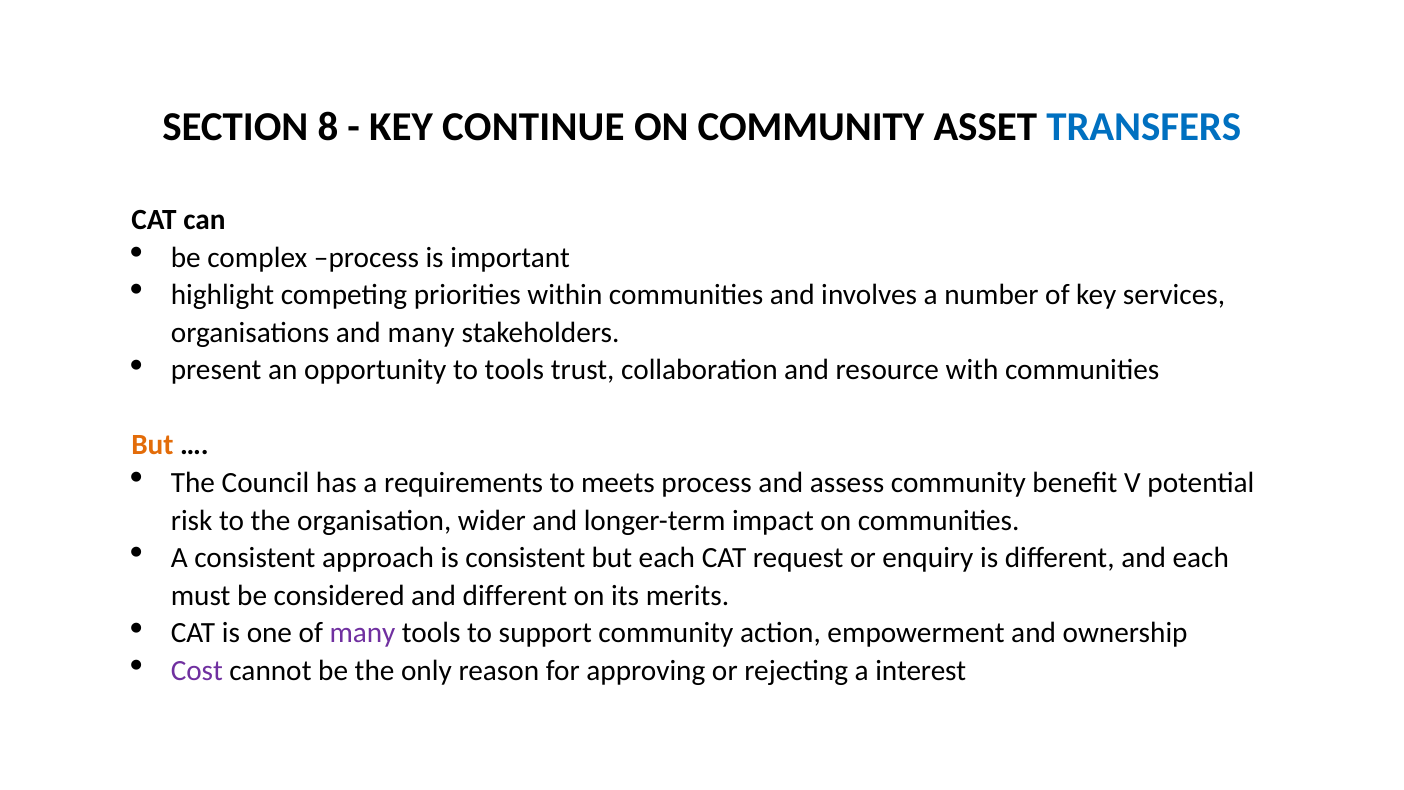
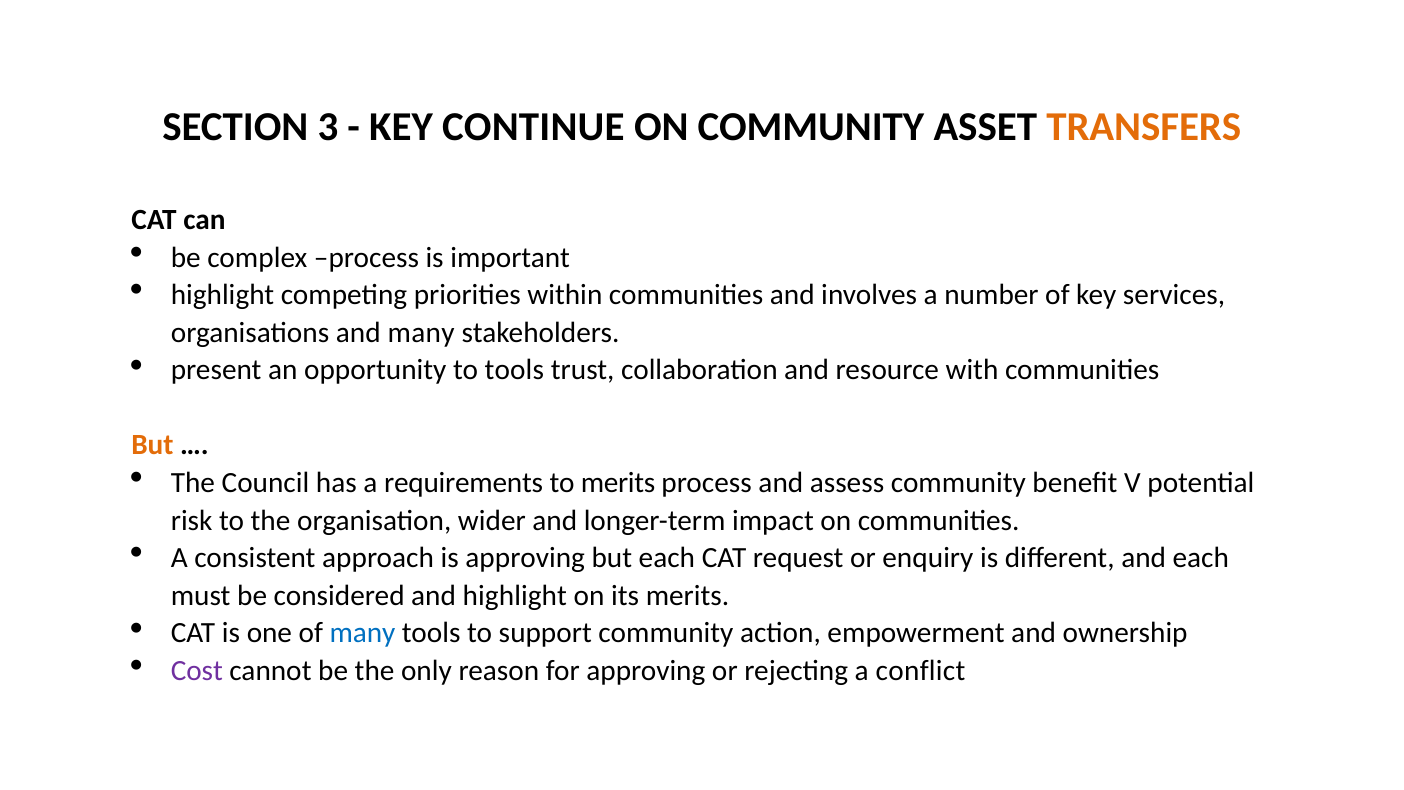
8: 8 -> 3 (328, 127)
TRANSFERS colour: blue -> orange (1144, 127)
to meets: meets -> merits (618, 483)
is consistent: consistent -> approving (525, 558)
and different: different -> highlight (515, 595)
many colour: purple -> blue (363, 633)
interest: interest -> conflict (921, 671)
